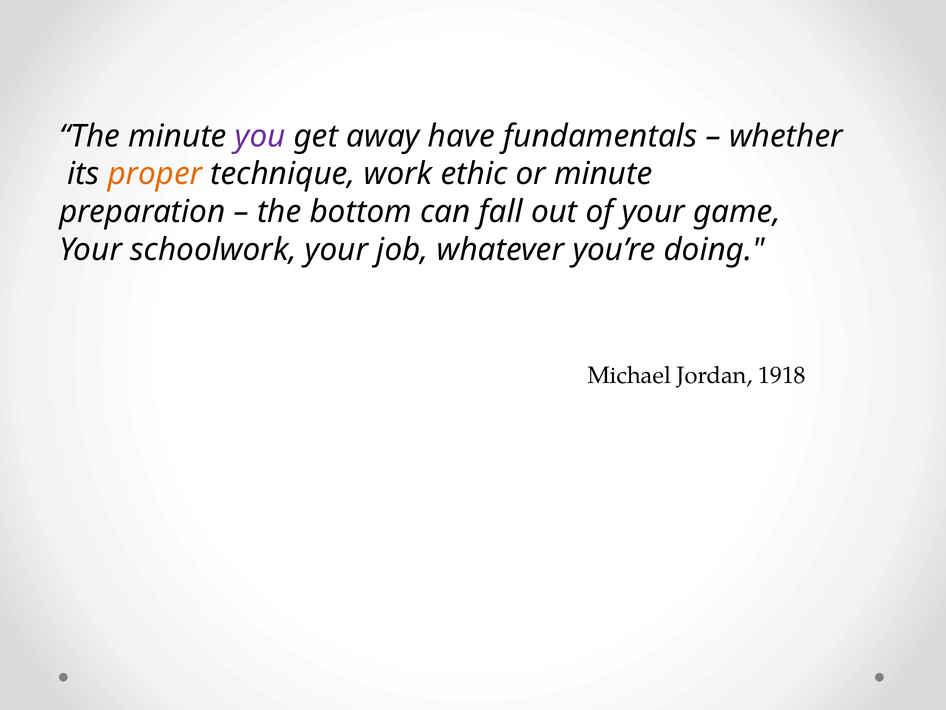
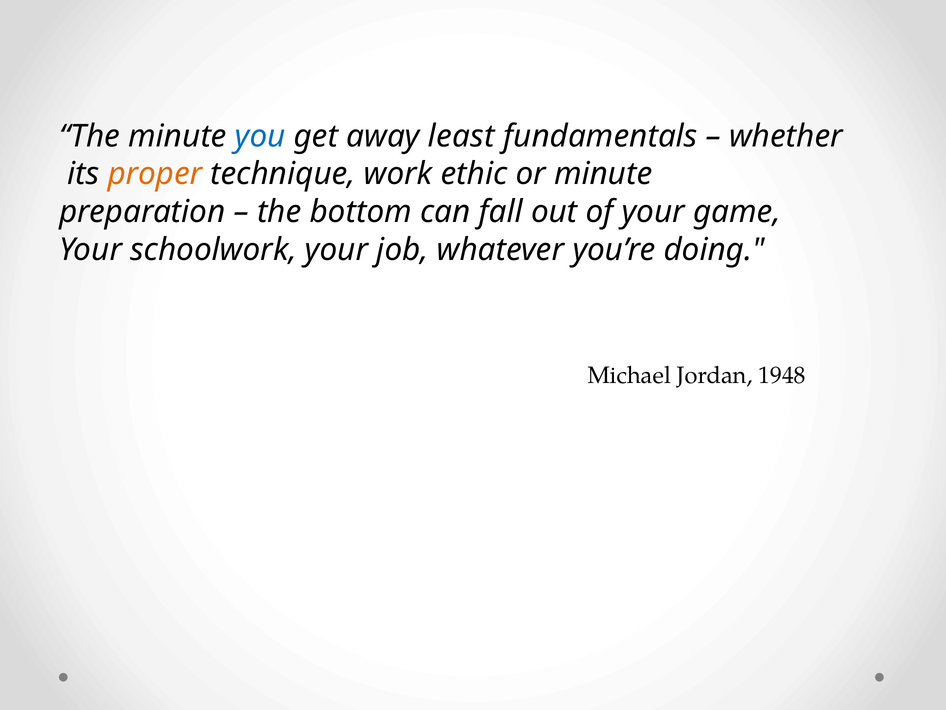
you colour: purple -> blue (260, 136)
have: have -> least (461, 136)
1918: 1918 -> 1948 (782, 375)
